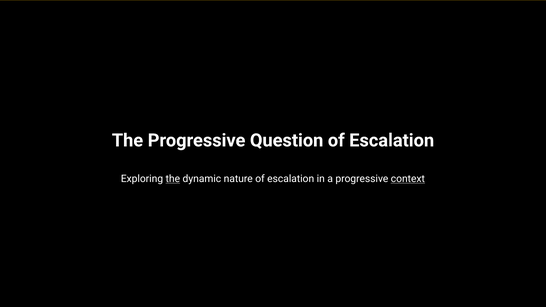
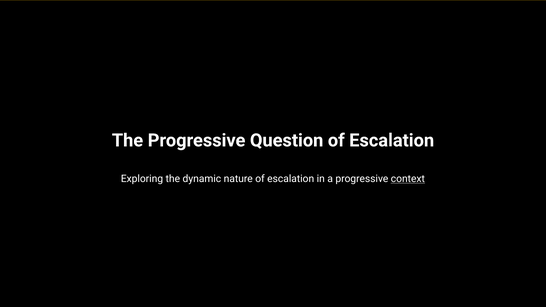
the underline: present -> none (173, 179)
